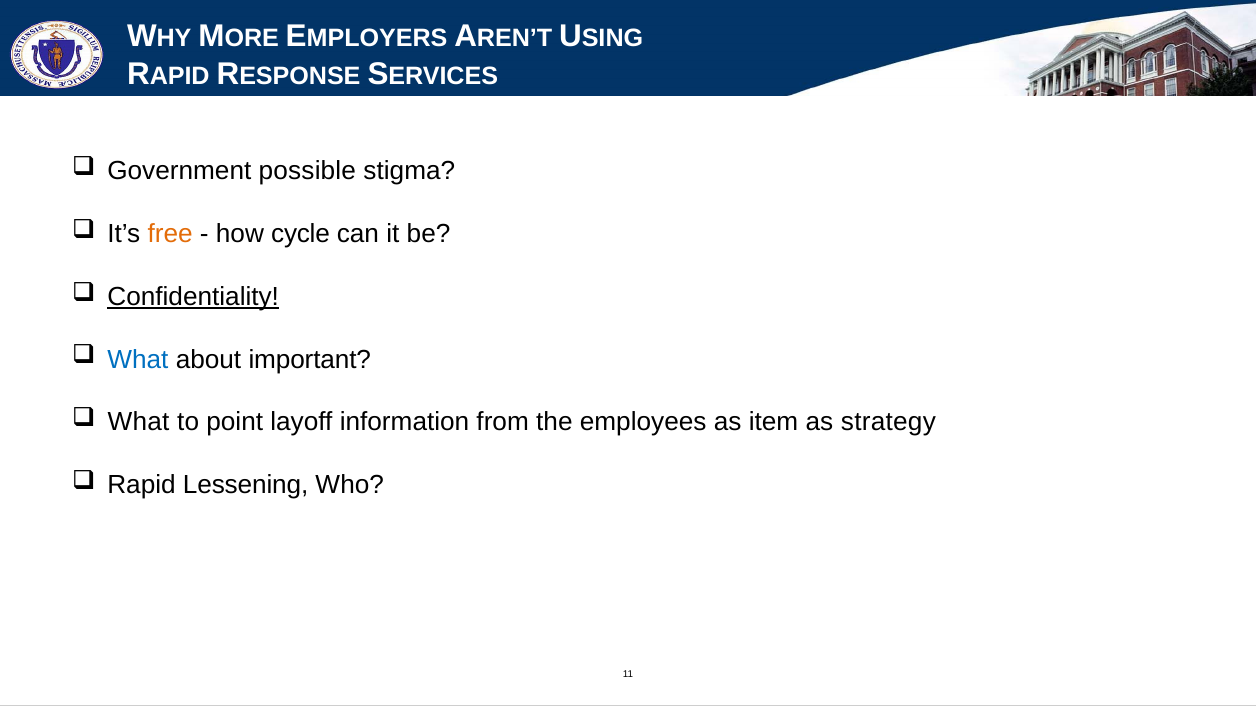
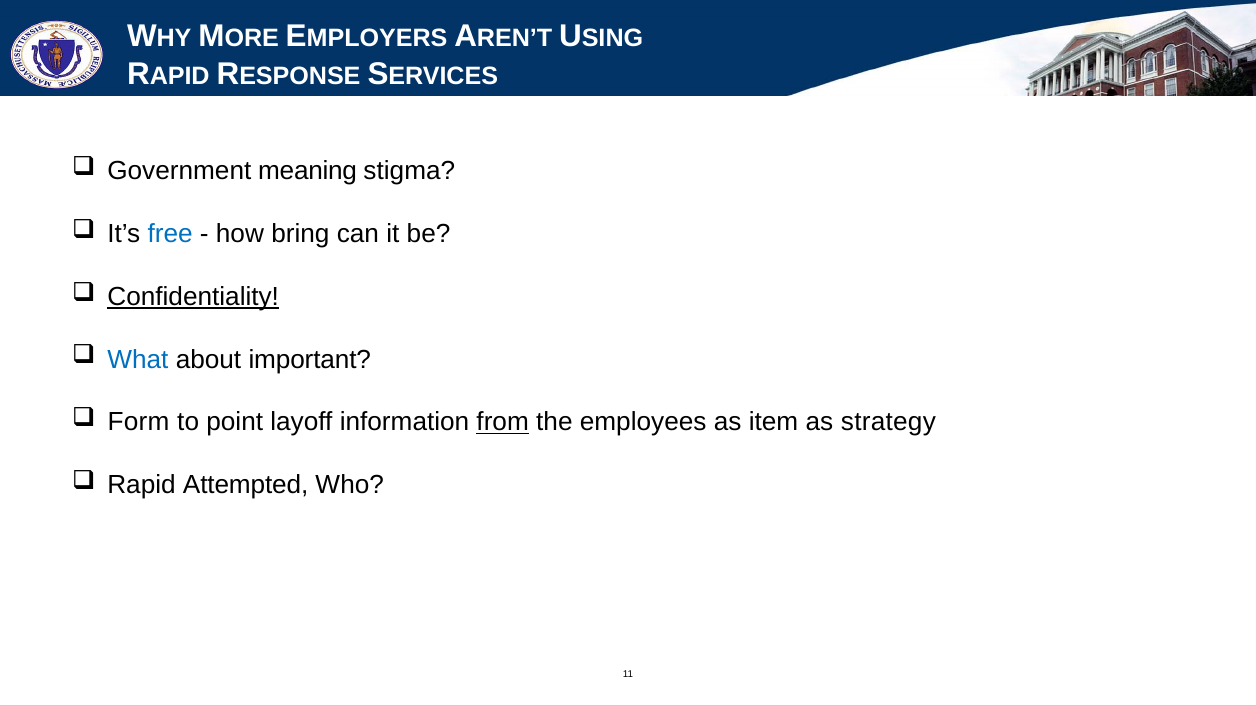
possible: possible -> meaning (308, 171)
free colour: orange -> blue (170, 234)
cycle: cycle -> bring (300, 234)
What: What -> Form (139, 423)
from underline: none -> present (503, 423)
Lessening: Lessening -> Attempted (246, 485)
